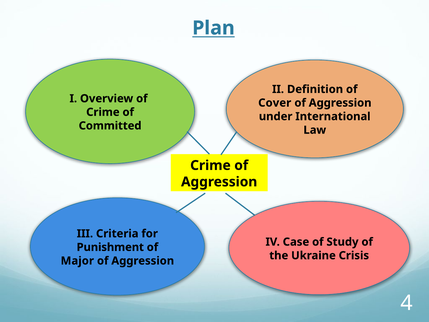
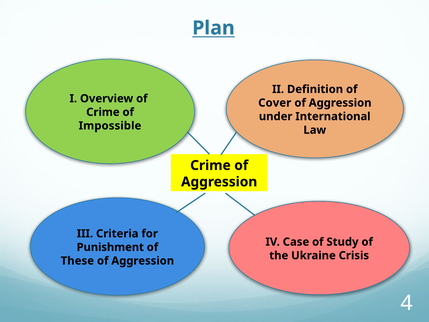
Committed: Committed -> Impossible (110, 126)
Major: Major -> These (77, 261)
